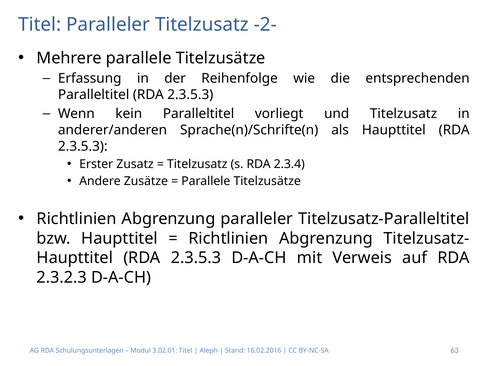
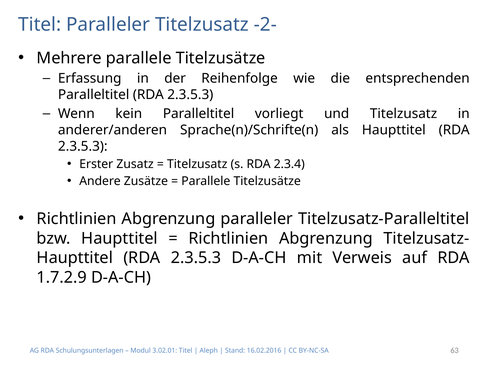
2.3.2.3: 2.3.2.3 -> 1.7.2.9 (62, 277)
